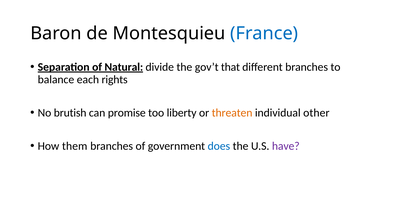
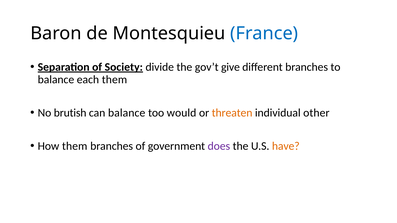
Natural: Natural -> Society (124, 67)
that: that -> give (230, 67)
each rights: rights -> them (114, 80)
can promise: promise -> balance (127, 113)
liberty: liberty -> would (182, 113)
does colour: blue -> purple (219, 146)
have colour: purple -> orange (286, 146)
